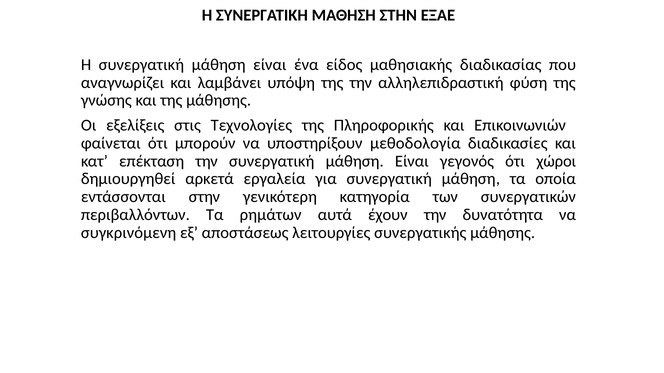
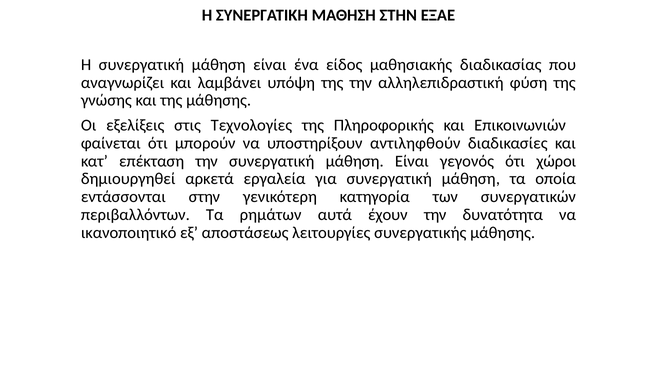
µεθοδολογία: µεθοδολογία -> αντιληφθούν (415, 143)
συγκρινόµενη: συγκρινόµενη -> ικανοποιητικό (129, 233)
